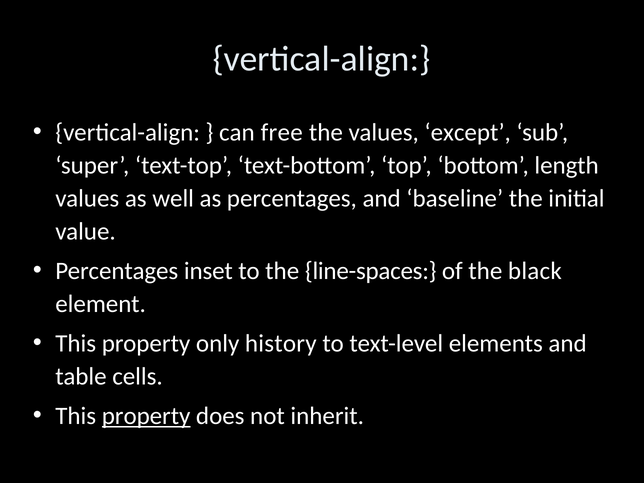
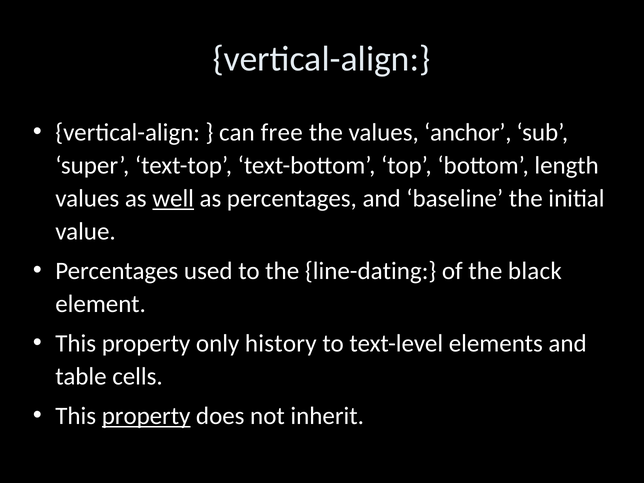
except: except -> anchor (468, 132)
well underline: none -> present (173, 199)
inset: inset -> used (208, 271)
line-spaces: line-spaces -> line-dating (371, 271)
